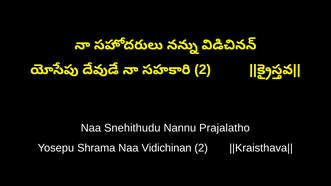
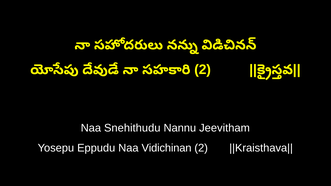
Prajalatho: Prajalatho -> Jeevitham (225, 128)
Shrama: Shrama -> Eppudu (96, 148)
